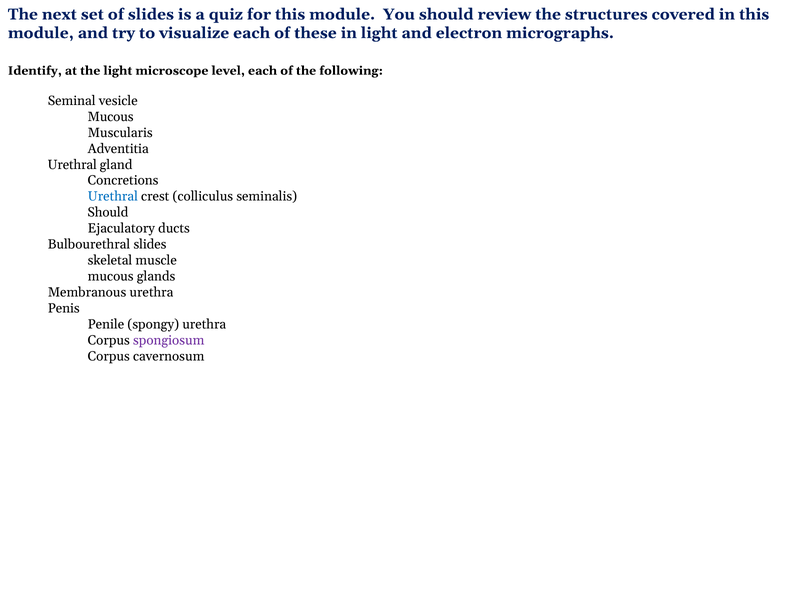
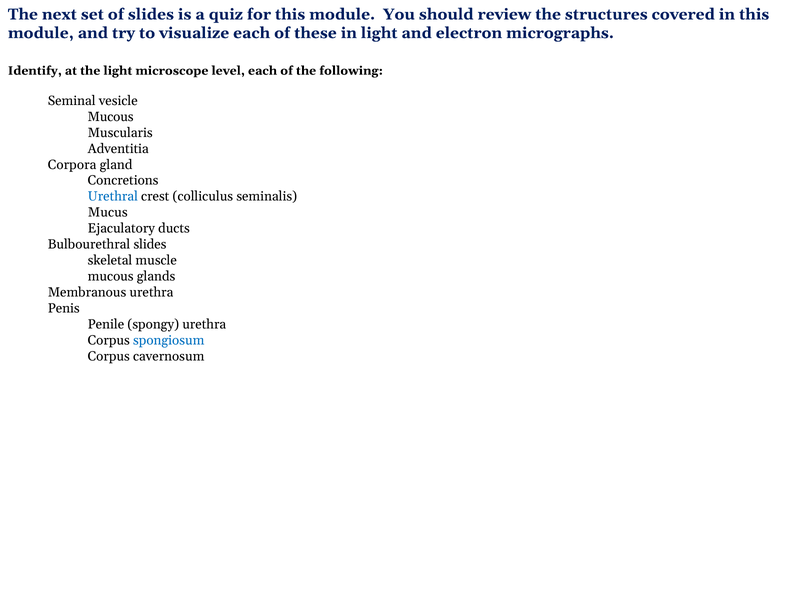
Urethral: Urethral -> Corpora (72, 165)
Should: Should -> Mucus (108, 213)
spongiosum colour: purple -> blue (169, 340)
